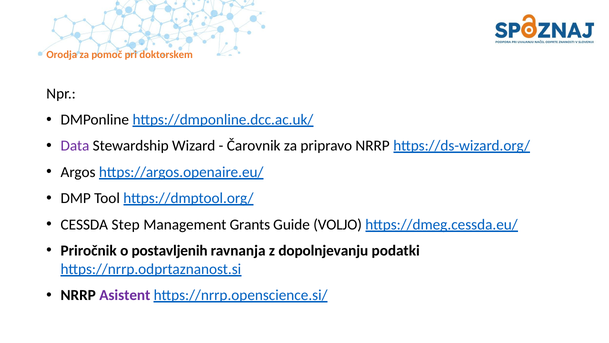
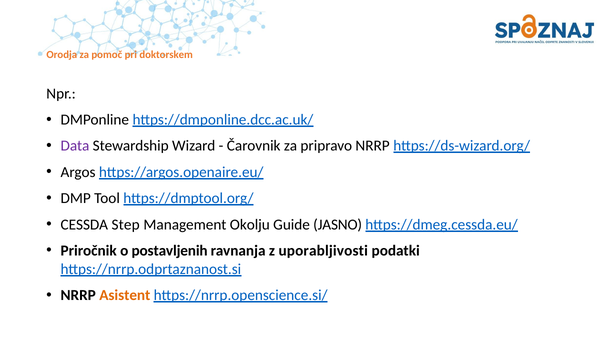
Grants: Grants -> Okolju (250, 224)
VOLJO: VOLJO -> JASNO (338, 224)
dopolnjevanju: dopolnjevanju -> uporabljivosti (323, 250)
Asistent colour: purple -> orange (125, 295)
